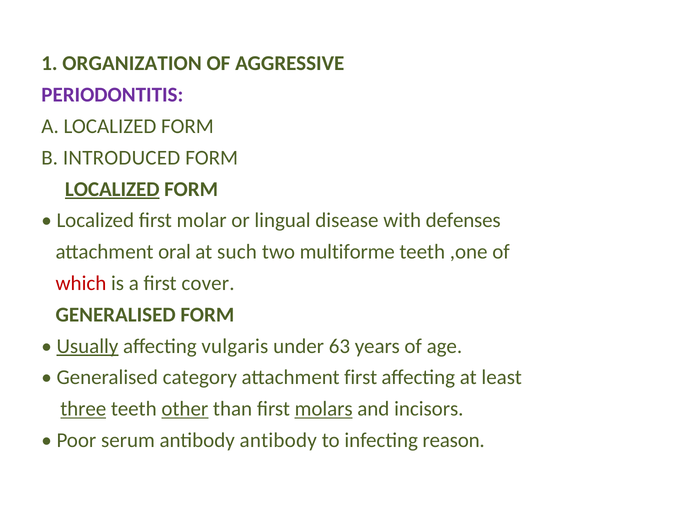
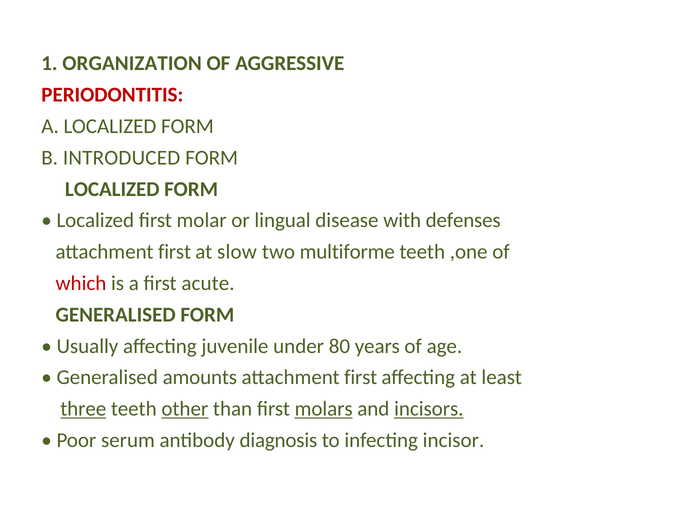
PERIODONTITIS colour: purple -> red (112, 95)
LOCALIZED underline: present -> none (112, 189)
oral: oral -> first (175, 252)
such: such -> slow (237, 252)
cover: cover -> acute (208, 283)
Usually underline: present -> none (87, 346)
vulgaris: vulgaris -> juvenile (235, 346)
63: 63 -> 80 (339, 346)
category: category -> amounts (200, 377)
incisors underline: none -> present (429, 409)
antibody antibody: antibody -> diagnosis (278, 440)
reason: reason -> incisor (454, 440)
